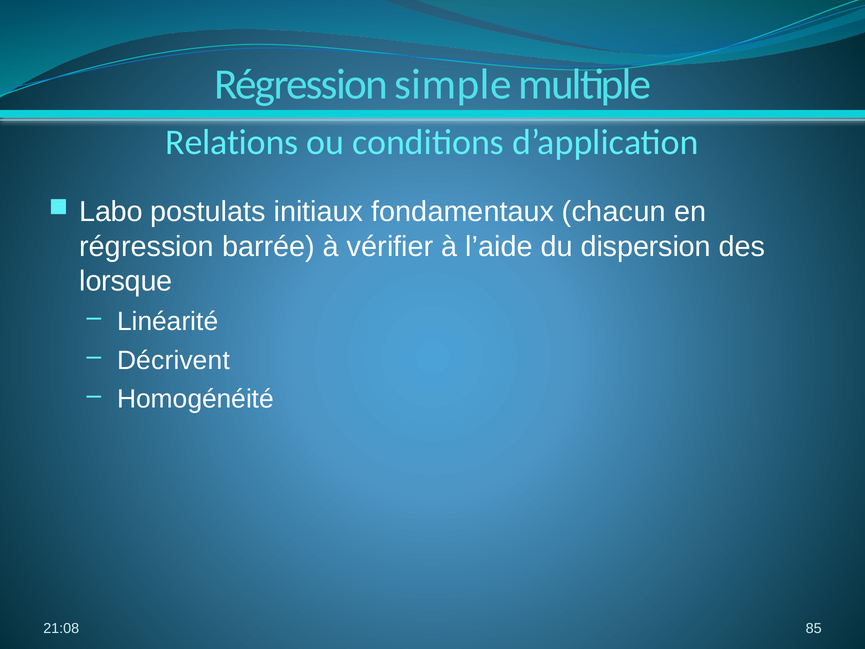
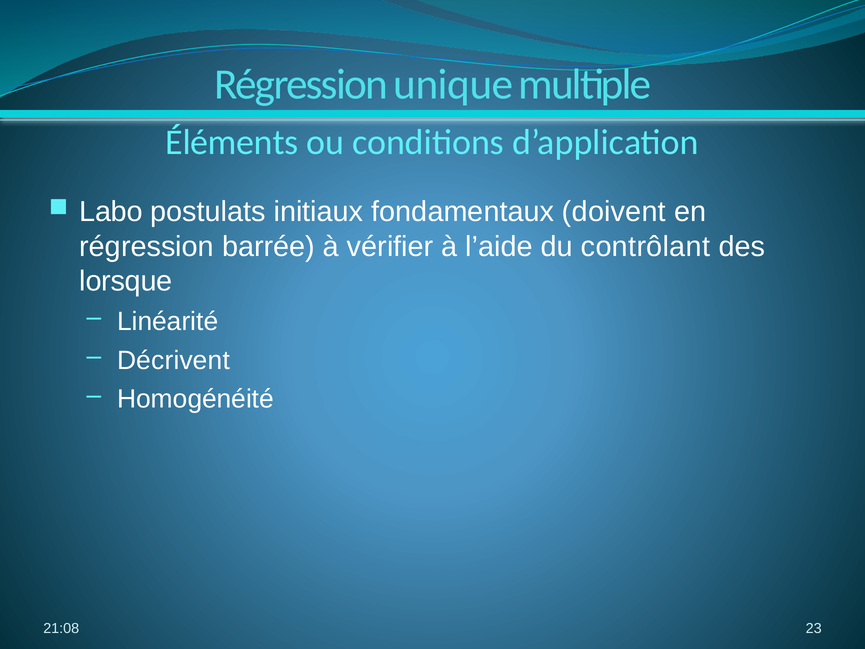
simple: simple -> unique (453, 85)
Relations: Relations -> Éléments (232, 142)
chacun: chacun -> doivent (614, 212)
dispersion: dispersion -> contrôlant (646, 246)
85: 85 -> 23 (814, 628)
